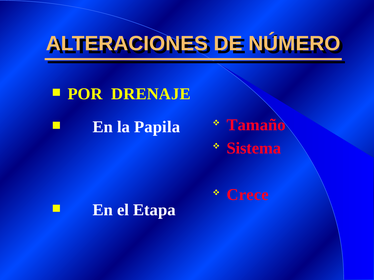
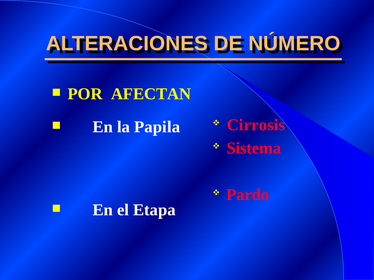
DRENAJE: DRENAJE -> AFECTAN (151, 94)
Tamaño: Tamaño -> Cirrosis (256, 125)
Crece: Crece -> Pardo (248, 195)
